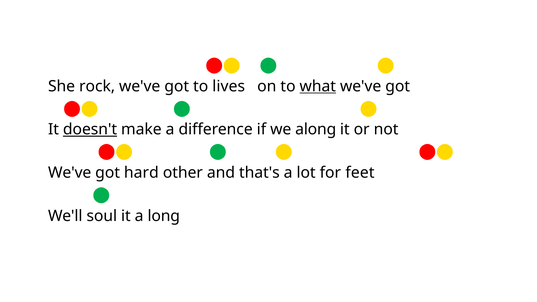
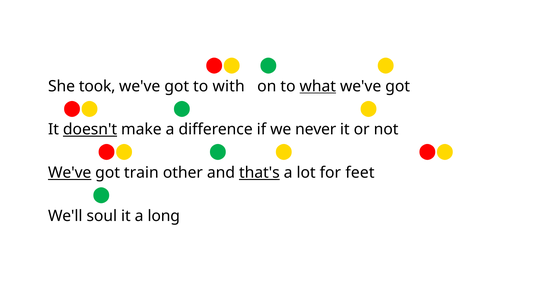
rock: rock -> took (97, 86)
lives: lives -> with (229, 86)
along: along -> never (316, 129)
We've underline: none -> present (70, 173)
hard: hard -> train (141, 173)
that's underline: none -> present (259, 173)
